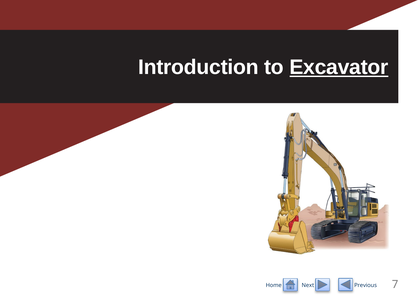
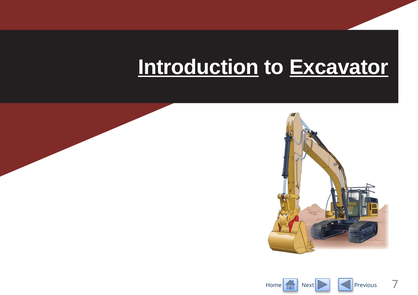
Introduction underline: none -> present (198, 67)
